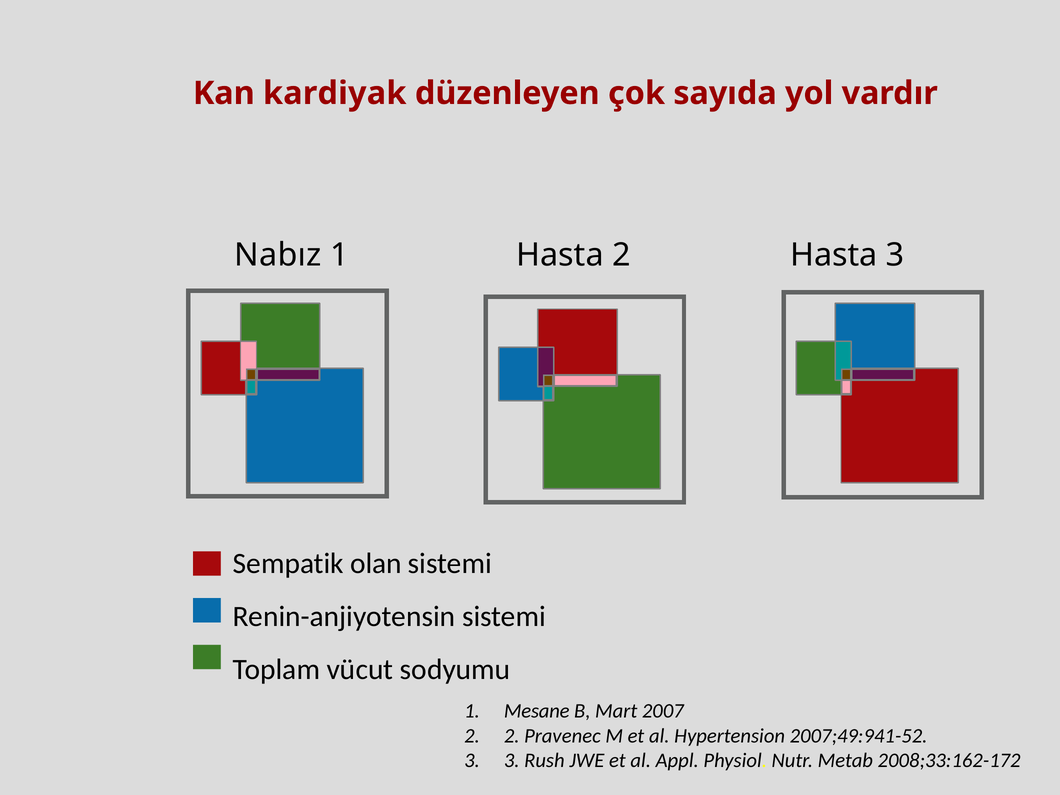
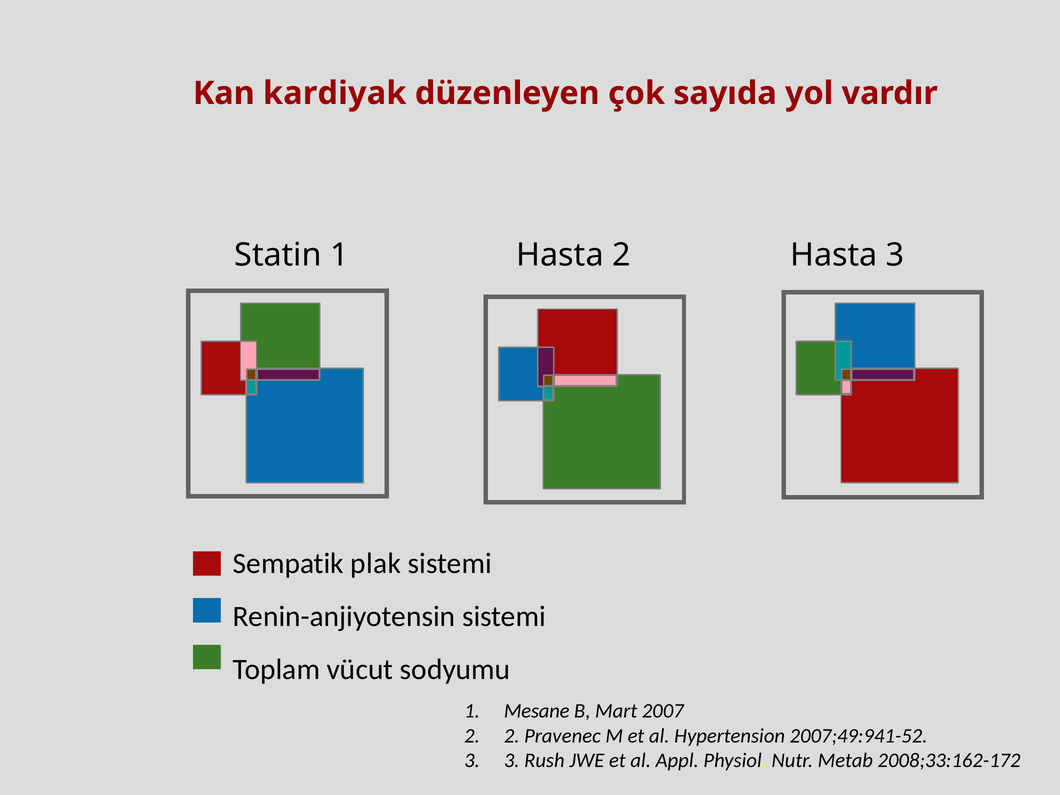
Nabız: Nabız -> Statin (278, 255)
olan: olan -> plak (376, 564)
